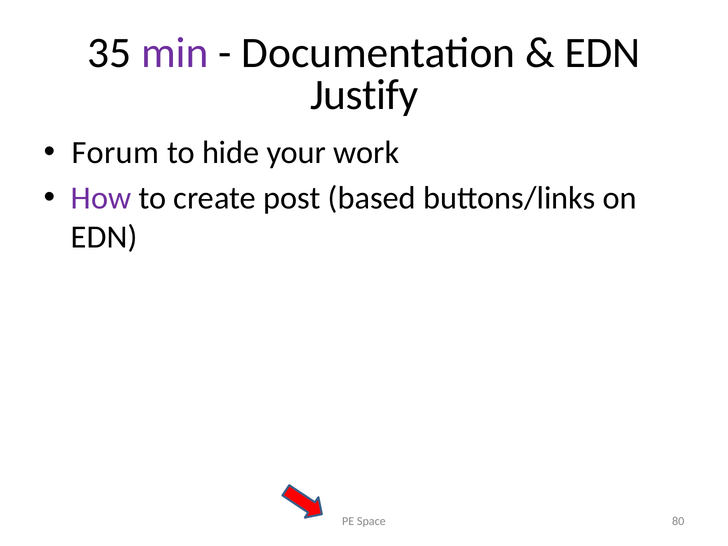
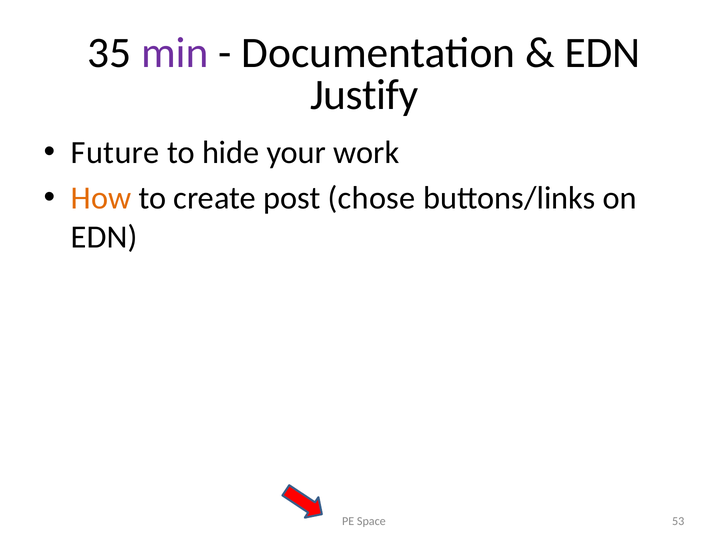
Forum: Forum -> Future (115, 153)
How colour: purple -> orange (101, 198)
based: based -> chose (372, 198)
80: 80 -> 53 (678, 521)
